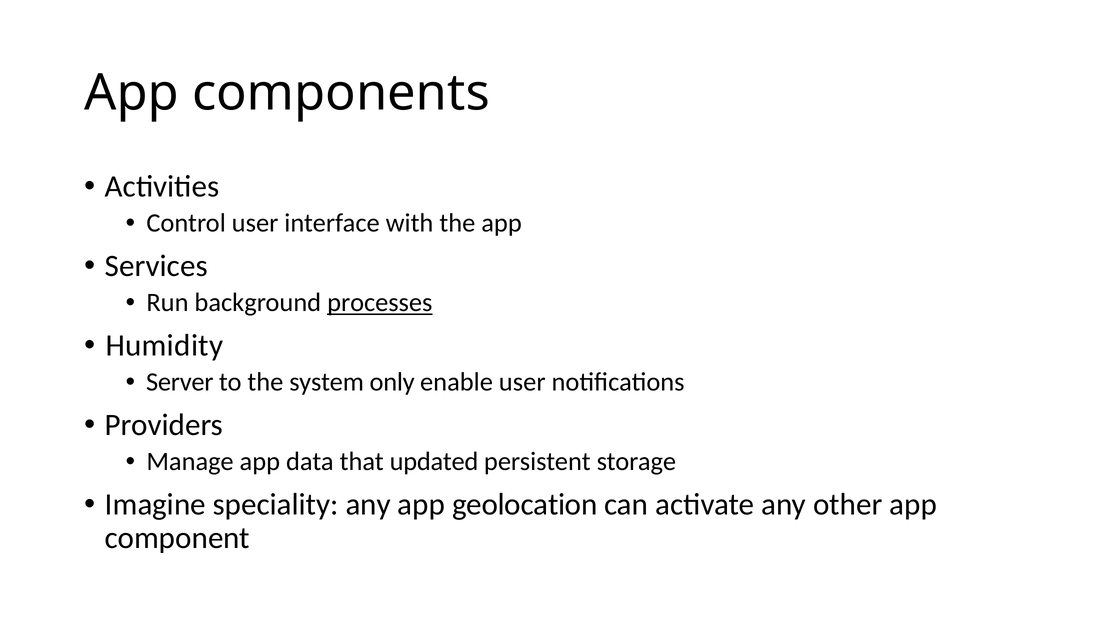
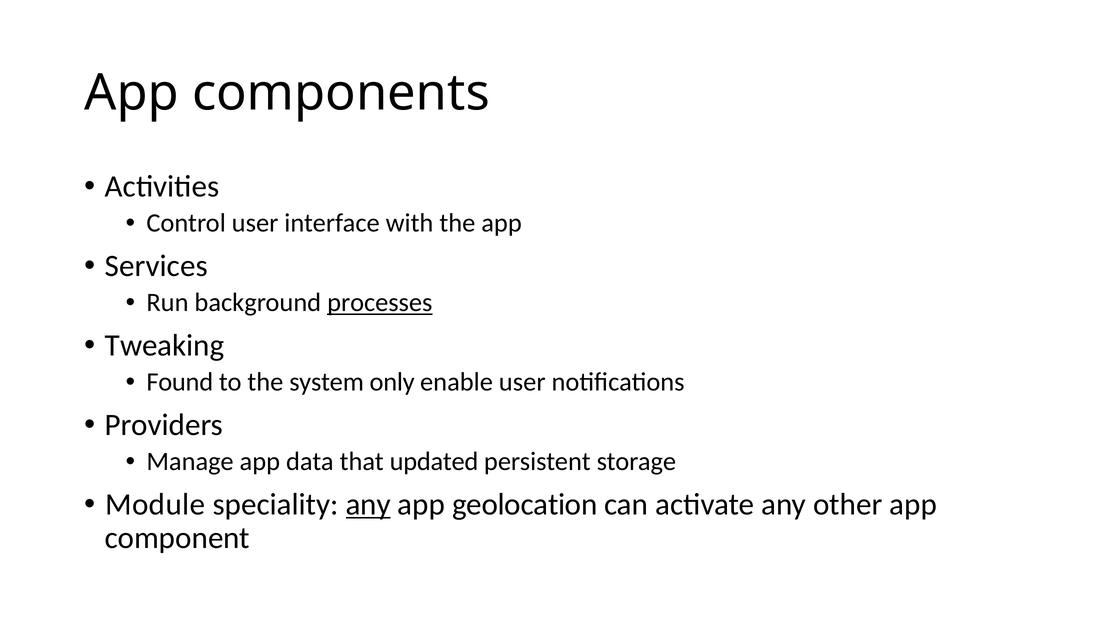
Humidity: Humidity -> Tweaking (165, 345)
Server: Server -> Found (180, 382)
Imagine: Imagine -> Module (155, 504)
any underline: none -> present (368, 504)
